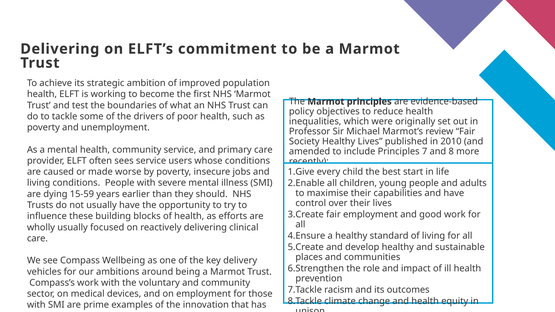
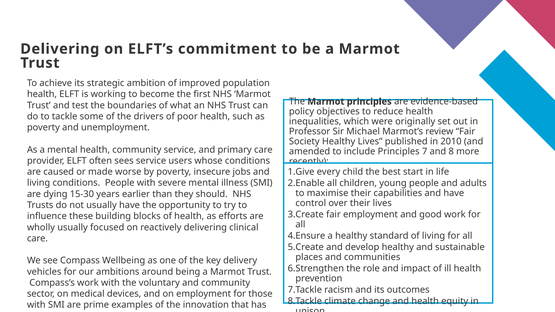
15-59: 15-59 -> 15-30 (82, 194)
